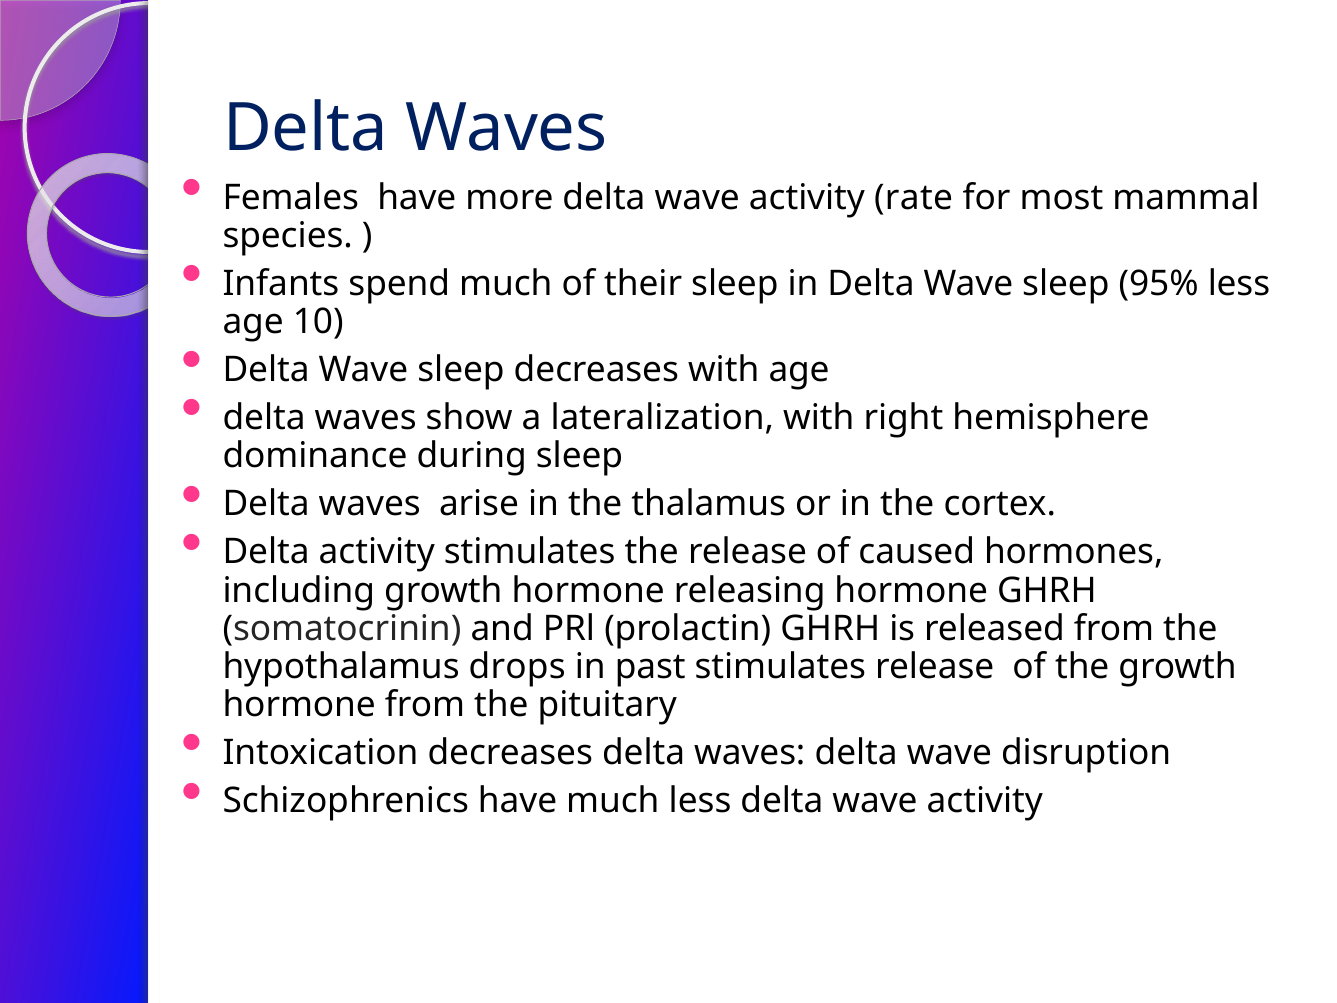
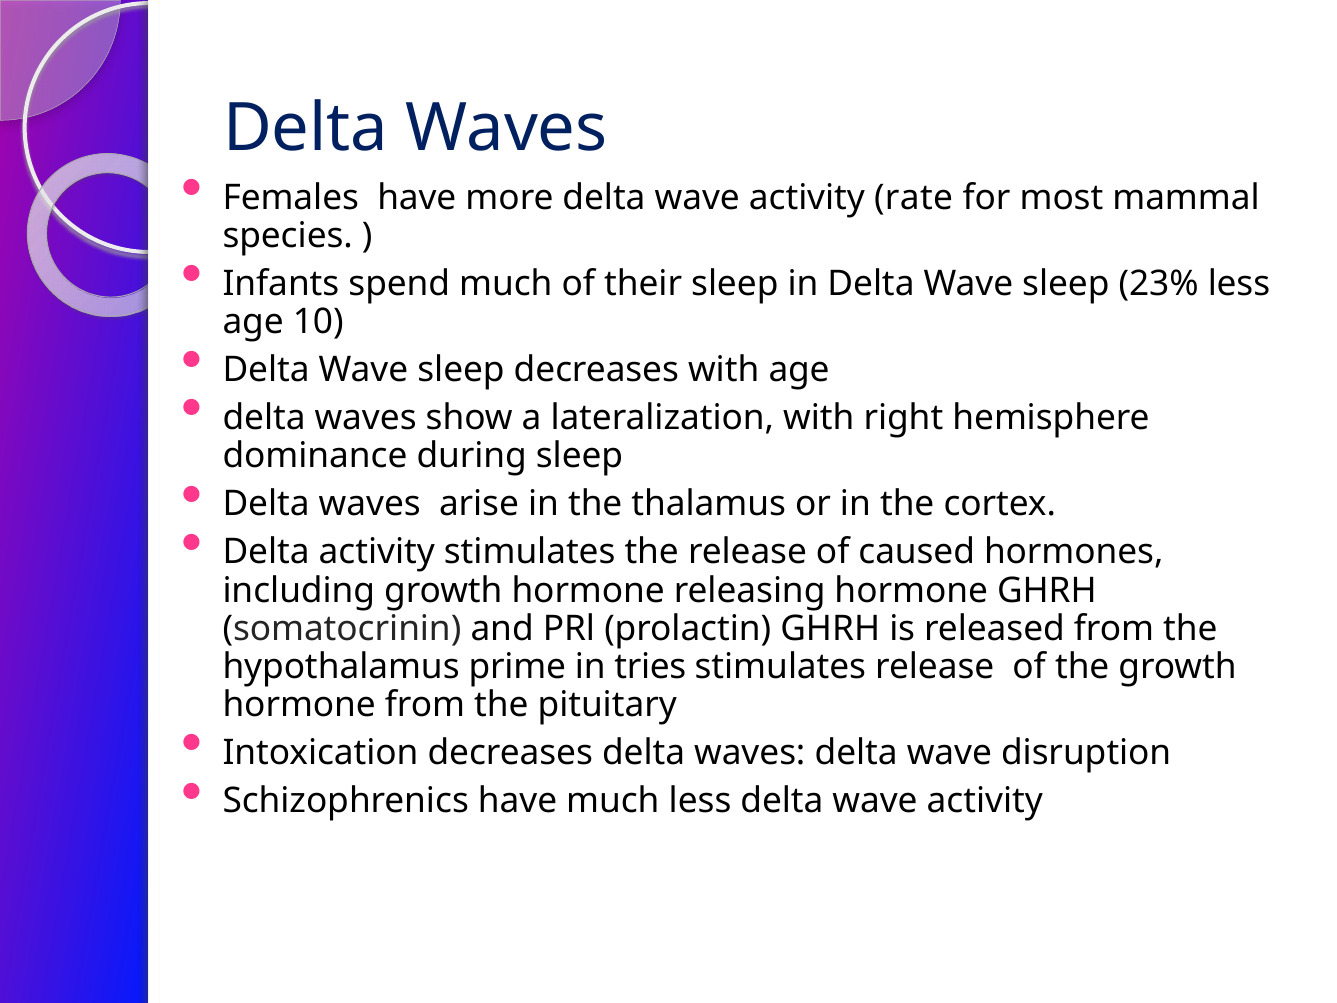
95%: 95% -> 23% (1159, 284)
drops: drops -> prime (517, 667)
past: past -> tries (650, 667)
